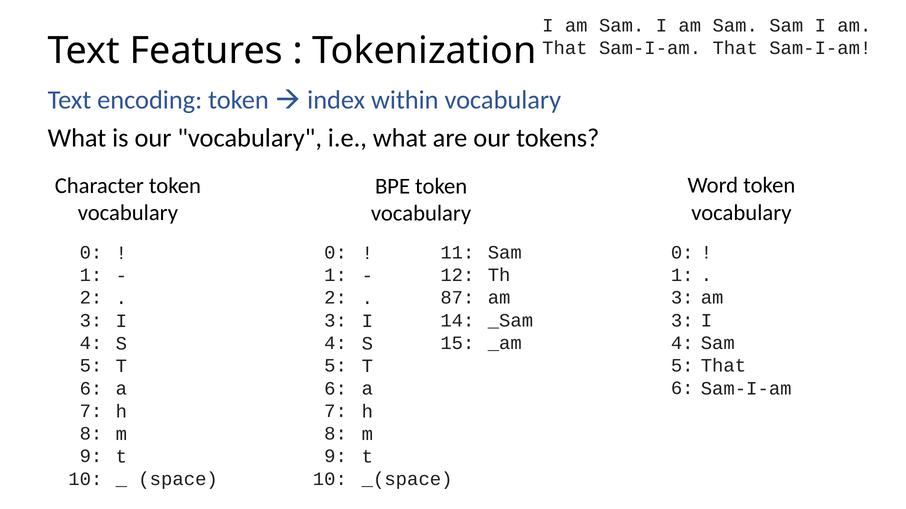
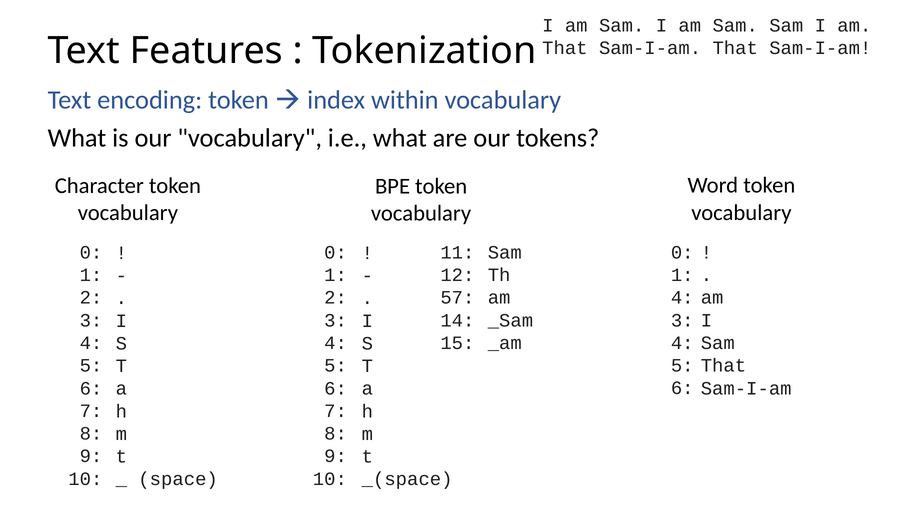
87: 87 -> 57 (457, 298)
3: 3 -> 4 (682, 298)
